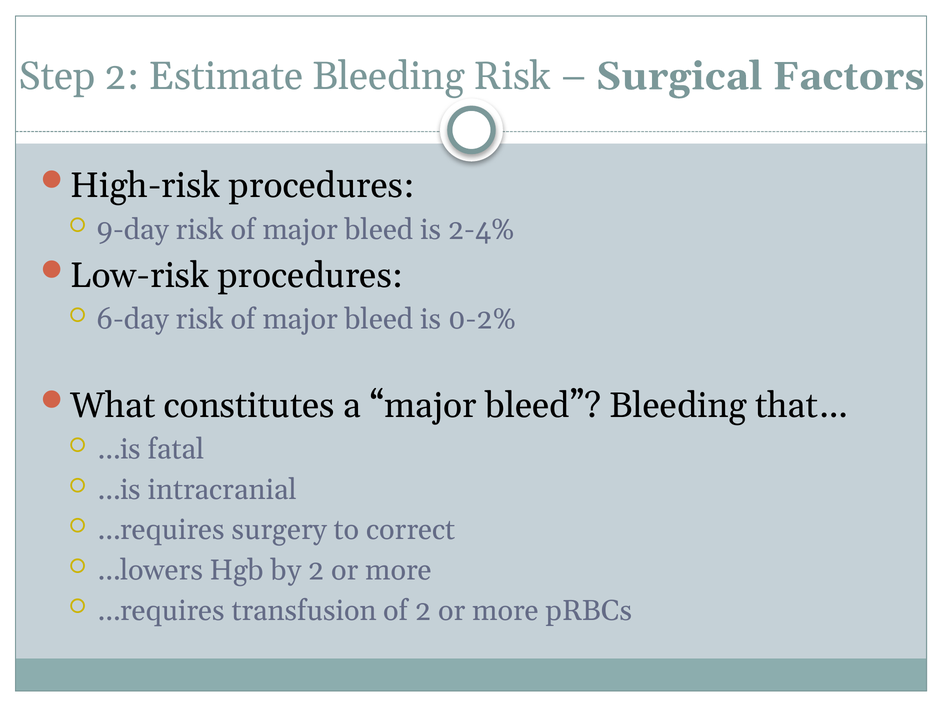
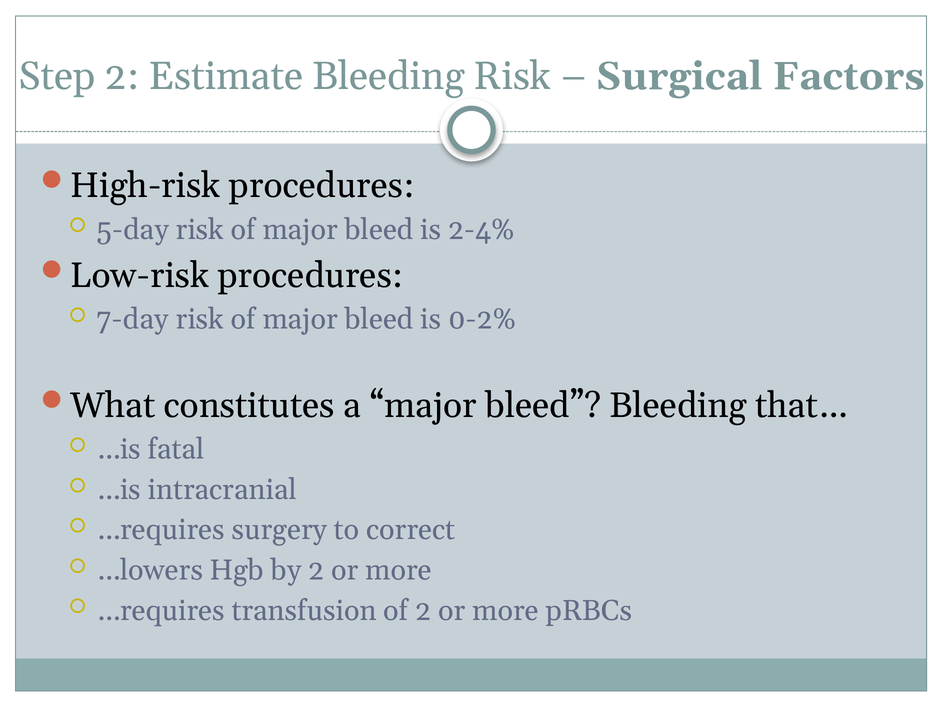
9-day: 9-day -> 5-day (133, 230)
6-day: 6-day -> 7-day (133, 319)
